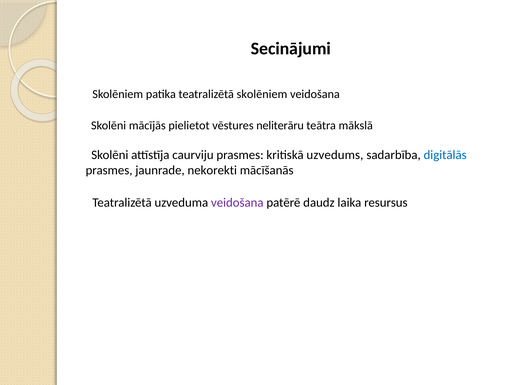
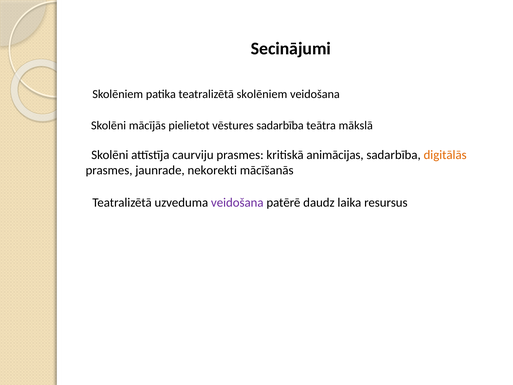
vēstures neliterāru: neliterāru -> sadarbība (280, 125)
uzvedums: uzvedums -> animācijas (335, 155)
digitālās colour: blue -> orange (445, 155)
